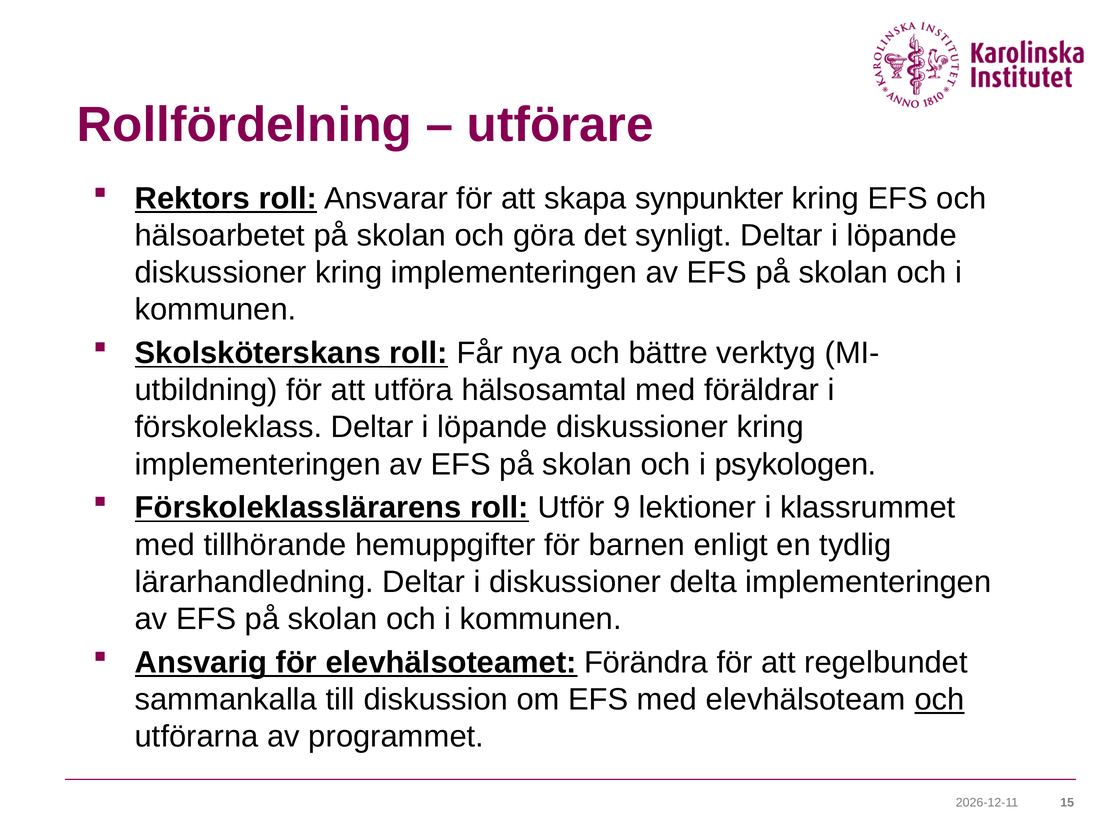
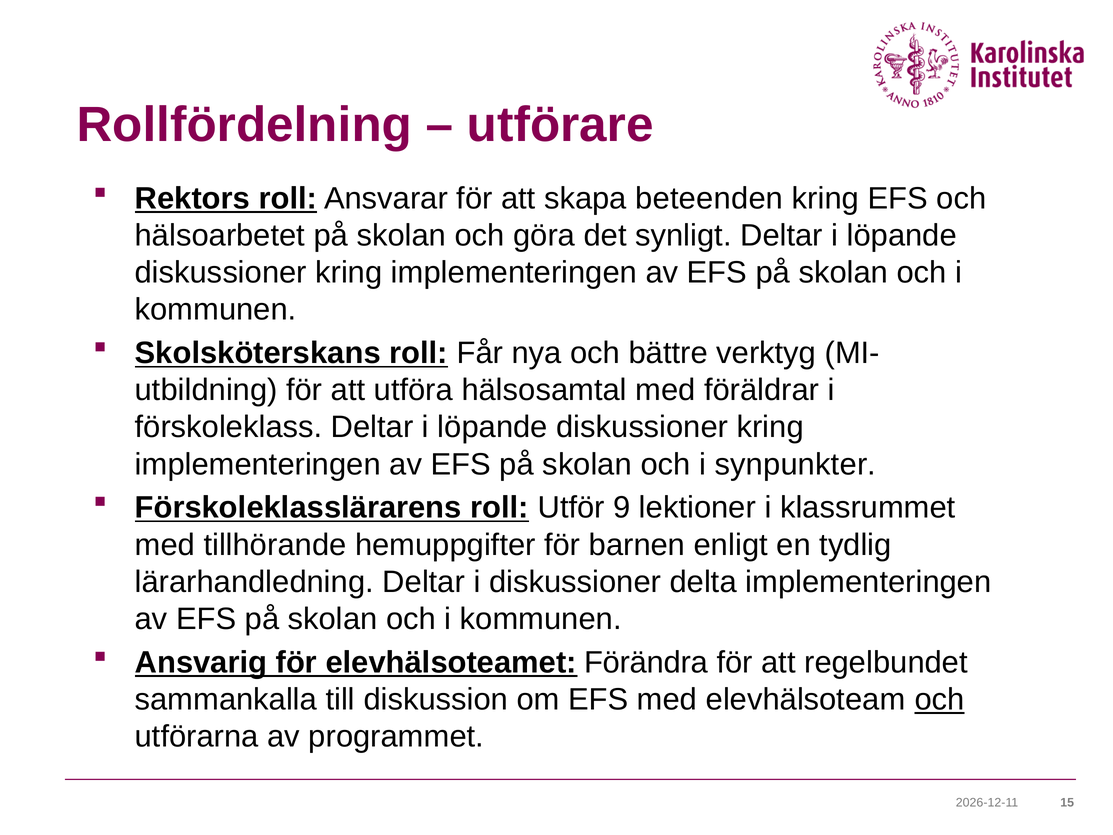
synpunkter: synpunkter -> beteenden (709, 198)
psykologen: psykologen -> synpunkter (795, 464)
